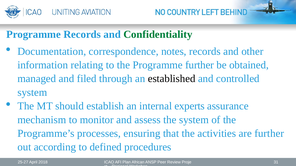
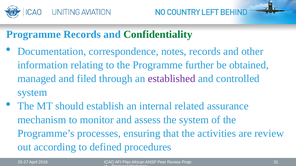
established colour: black -> purple (172, 79)
experts: experts -> related (190, 106)
are further: further -> review (269, 134)
